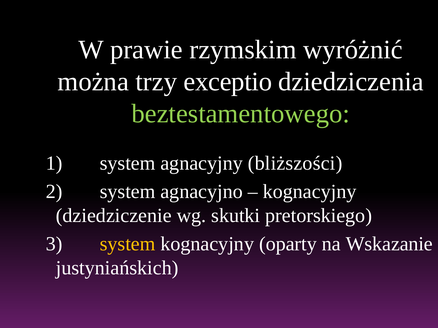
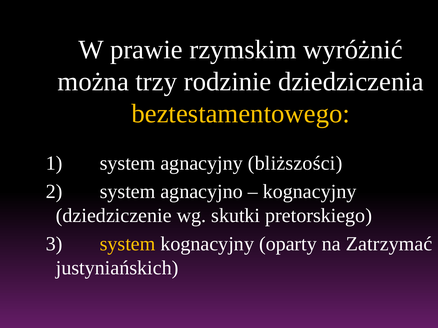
exceptio: exceptio -> rodzinie (228, 82)
beztestamentowego colour: light green -> yellow (241, 114)
Wskazanie: Wskazanie -> Zatrzymać (389, 244)
